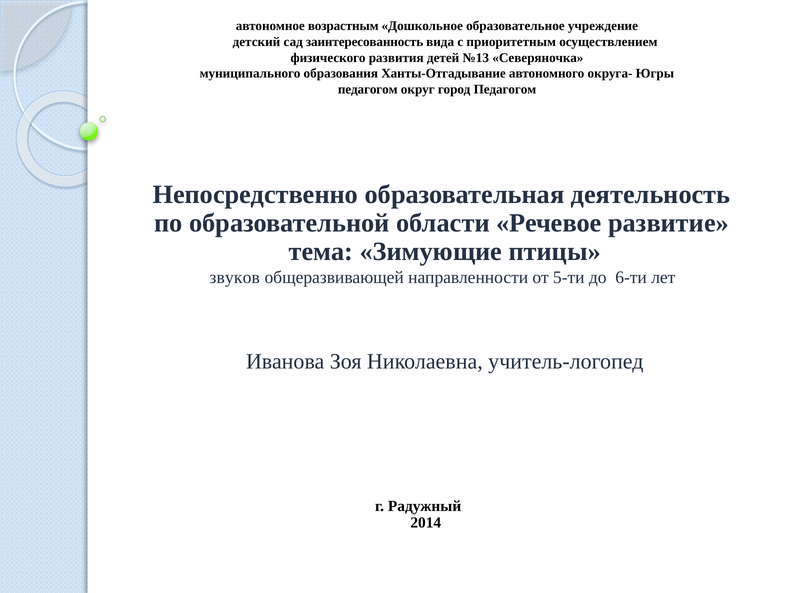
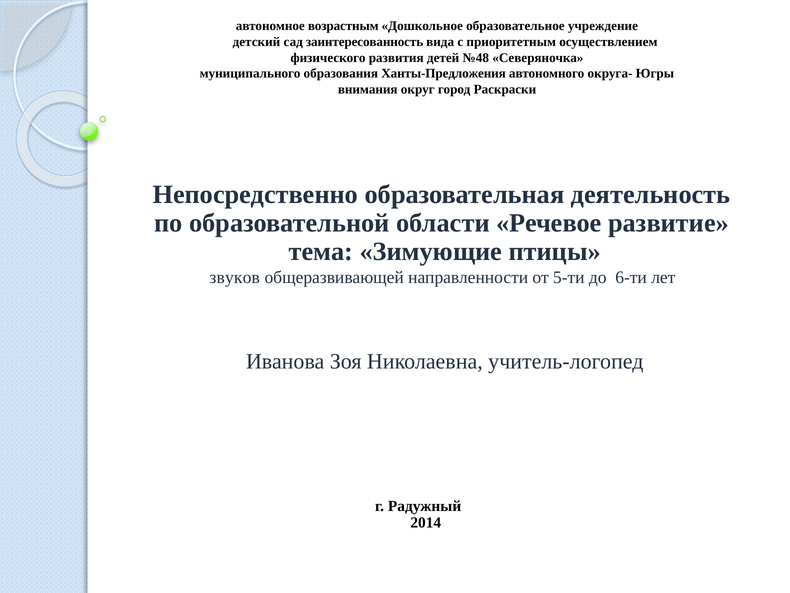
№13: №13 -> №48 (476, 58)
Ханты-Отгадывание: Ханты-Отгадывание -> Ханты-Предложения (444, 73)
педагогом: педагогом -> внимания (368, 89)
город Педагогом: Педагогом -> Раскраски (505, 89)
